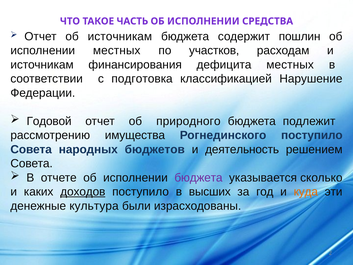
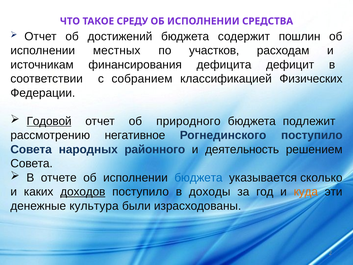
ЧАСТЬ: ЧАСТЬ -> СРЕДУ (132, 21)
об источникам: источникам -> достижений (120, 36)
дефицита местных: местных -> дефицит (290, 65)
подготовка: подготовка -> собранием (142, 79)
Нарушение: Нарушение -> Физических (311, 79)
Годовой underline: none -> present (49, 121)
имущества: имущества -> негативное (135, 135)
бюджетов: бюджетов -> районного (155, 149)
бюджета colour: purple -> blue (198, 178)
высших: высших -> доходы (210, 192)
